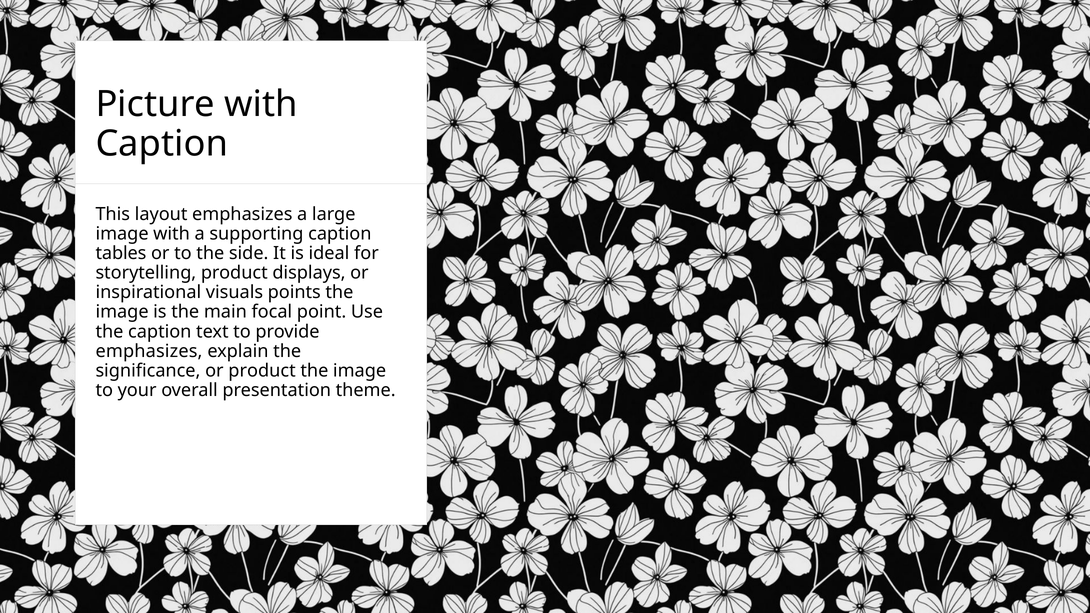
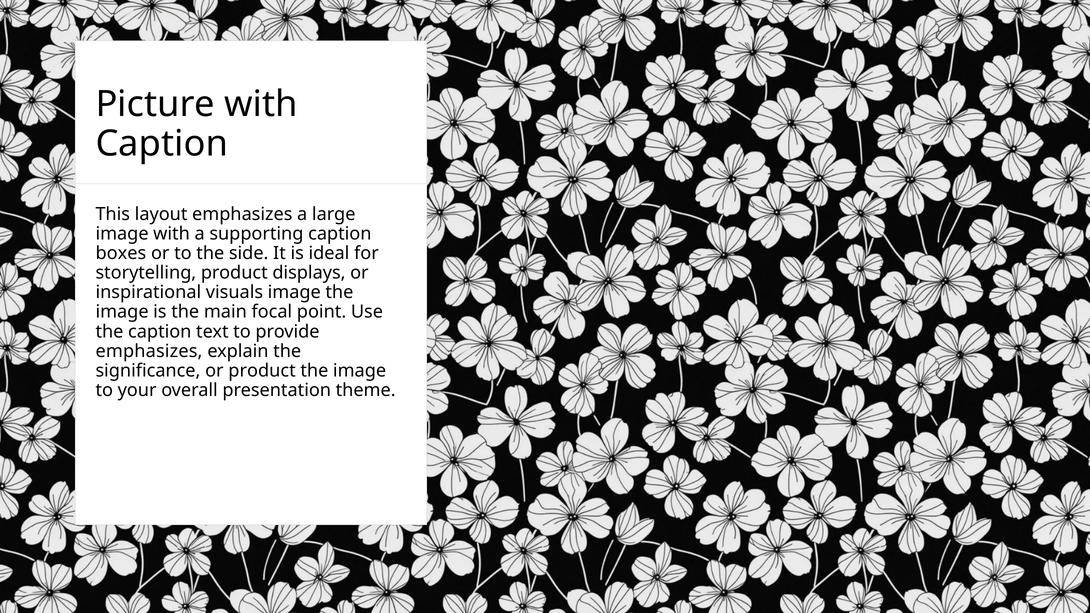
tables: tables -> boxes (121, 253)
visuals points: points -> image (294, 292)
